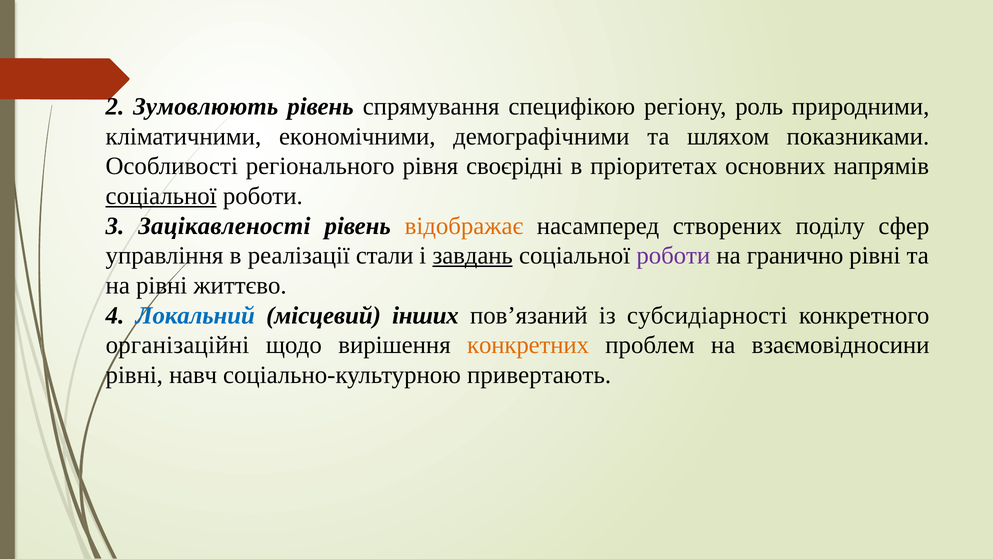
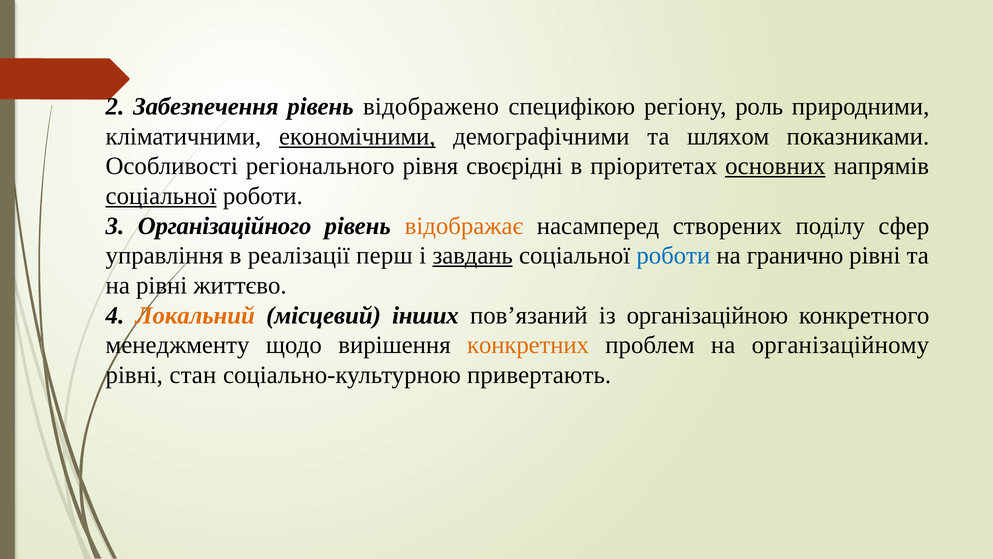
Зумовлюють: Зумовлюють -> Забезпечення (206, 107)
спрямування: спрямування -> відображено (431, 107)
економічними underline: none -> present (357, 136)
основних underline: none -> present (775, 166)
Зацікавленості: Зацікавленості -> Організаційного (225, 226)
стали: стали -> перш (384, 256)
роботи colour: purple -> blue (673, 256)
Локальний colour: blue -> orange (195, 315)
субсидіарності: субсидіарності -> організаційною (707, 315)
організаційні: організаційні -> менеджменту (178, 345)
взаємовідносини: взаємовідносини -> організаційному (840, 345)
навч: навч -> стан (193, 375)
